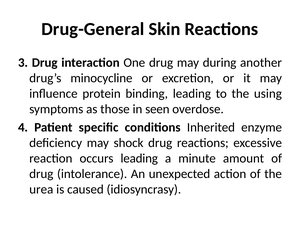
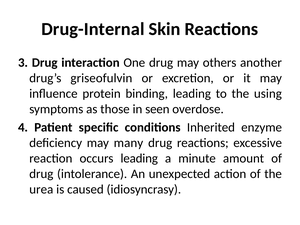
Drug-General: Drug-General -> Drug-Internal (93, 29)
during: during -> others (220, 63)
minocycline: minocycline -> griseofulvin (101, 78)
shock: shock -> many (128, 143)
